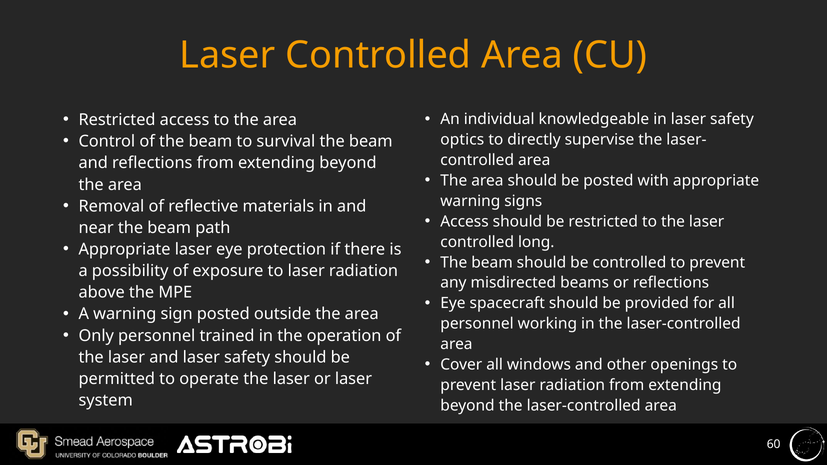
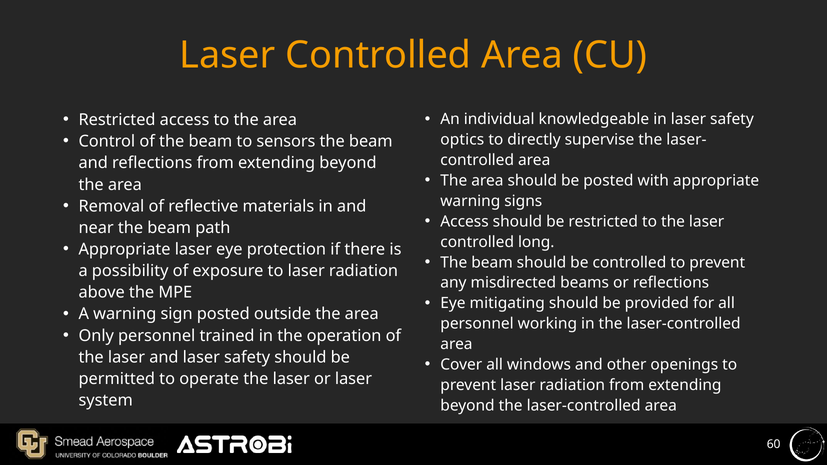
survival: survival -> sensors (286, 142)
spacecraft: spacecraft -> mitigating (507, 303)
